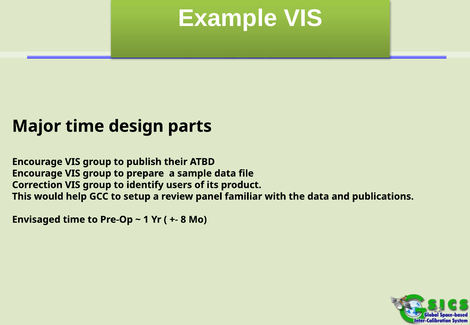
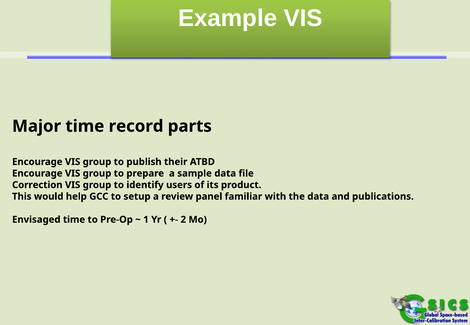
design: design -> record (136, 126)
8: 8 -> 2 (183, 220)
